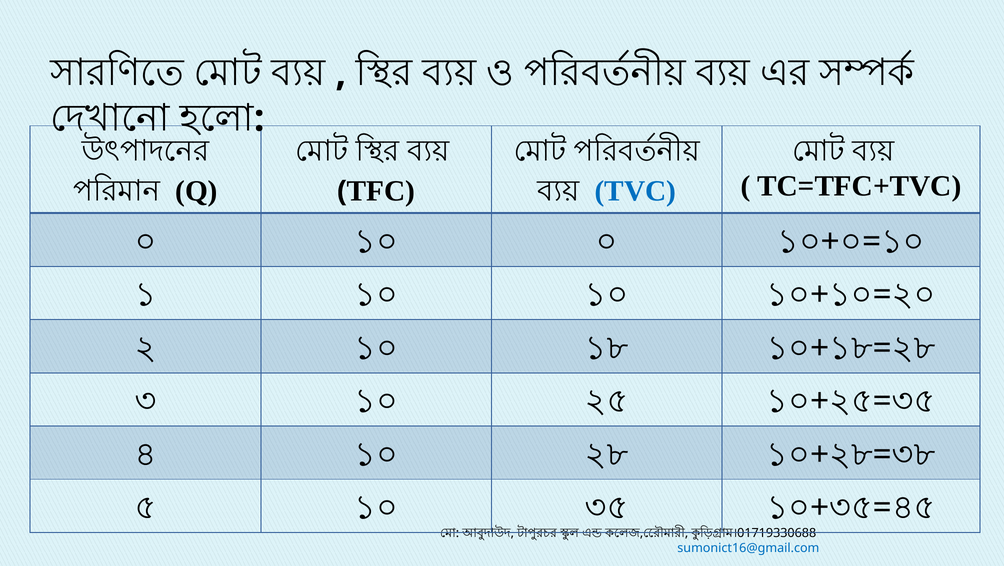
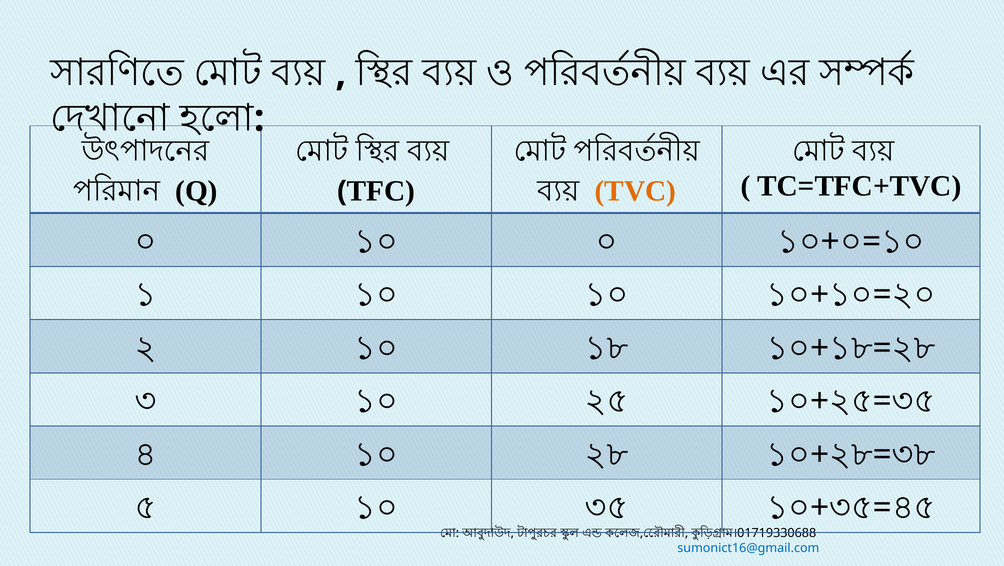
TVC colour: blue -> orange (635, 191)
